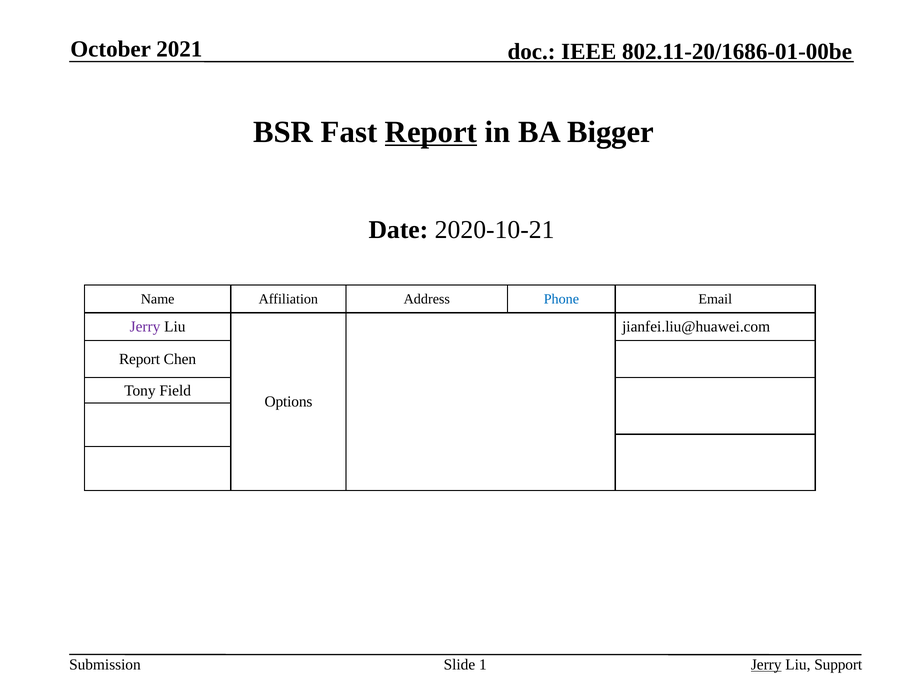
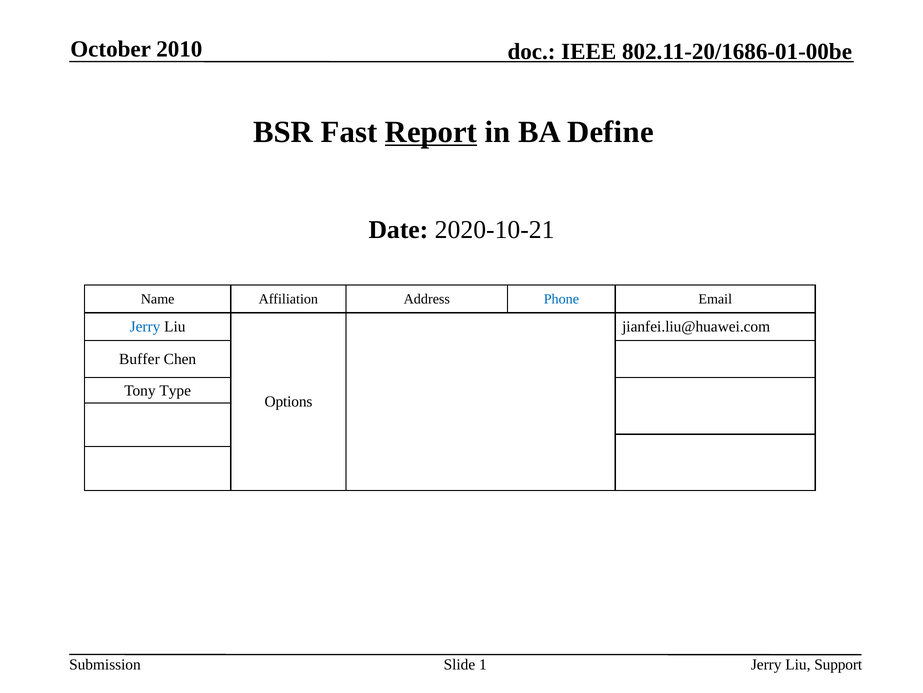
2021: 2021 -> 2010 (179, 49)
Bigger: Bigger -> Define (610, 132)
Jerry colour: purple -> blue (145, 326)
Report: Report -> Buffer (139, 359)
Field: Field -> Type (175, 390)
Jerry underline: present -> none (766, 664)
